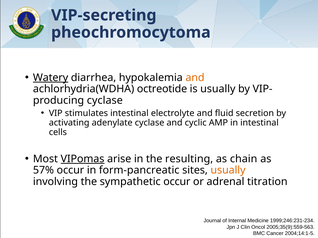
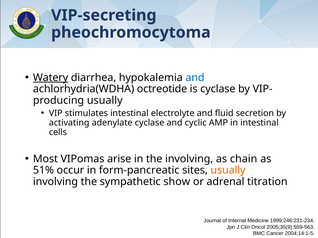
and colour: orange -> blue (195, 78)
is usually: usually -> cyclase (218, 89)
cyclase: cyclase -> usually (105, 101)
VIPomas underline: present -> none (83, 159)
the resulting: resulting -> involving (189, 159)
57%: 57% -> 51% (43, 171)
sympathetic occur: occur -> show (177, 182)
